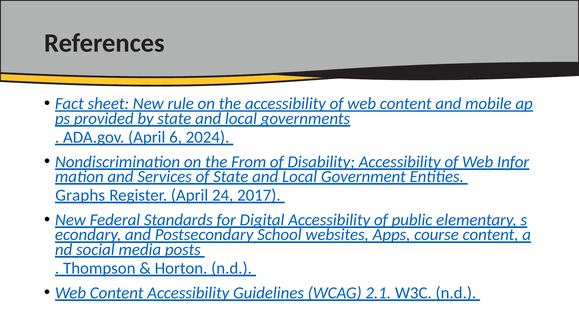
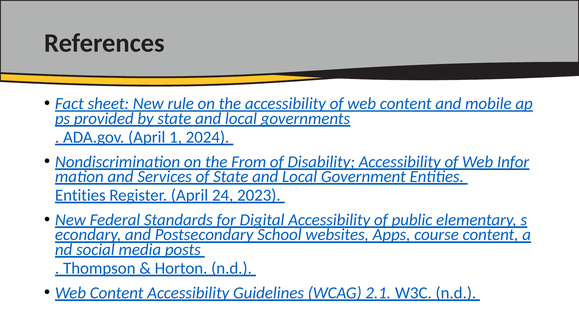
6: 6 -> 1 (176, 137)
Graphs: Graphs -> Entities (80, 195)
2017: 2017 -> 2023 (259, 195)
